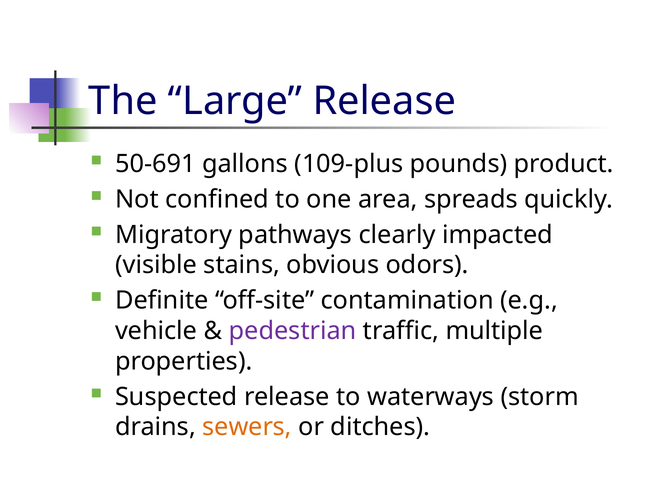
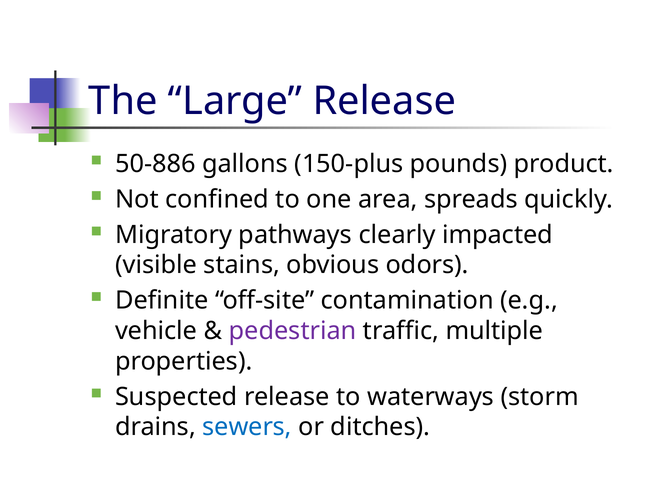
50-691: 50-691 -> 50-886 (155, 164)
109-plus: 109-plus -> 150-plus (349, 164)
sewers colour: orange -> blue (247, 427)
